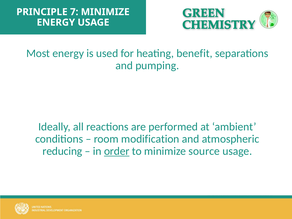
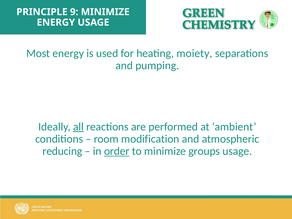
7: 7 -> 9 (74, 12)
benefit: benefit -> moiety (194, 53)
all underline: none -> present (78, 127)
source: source -> groups (204, 151)
